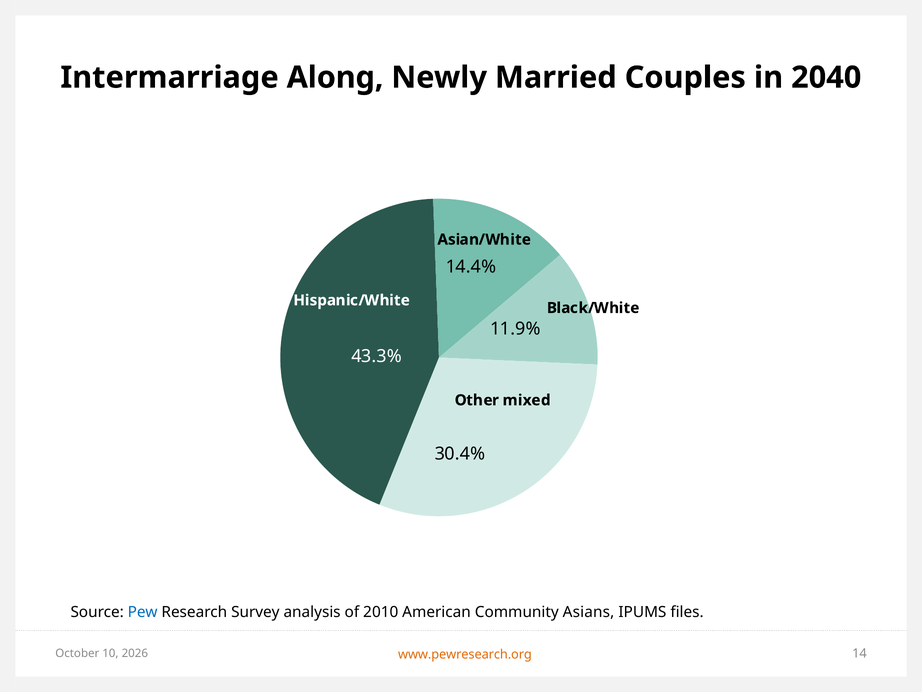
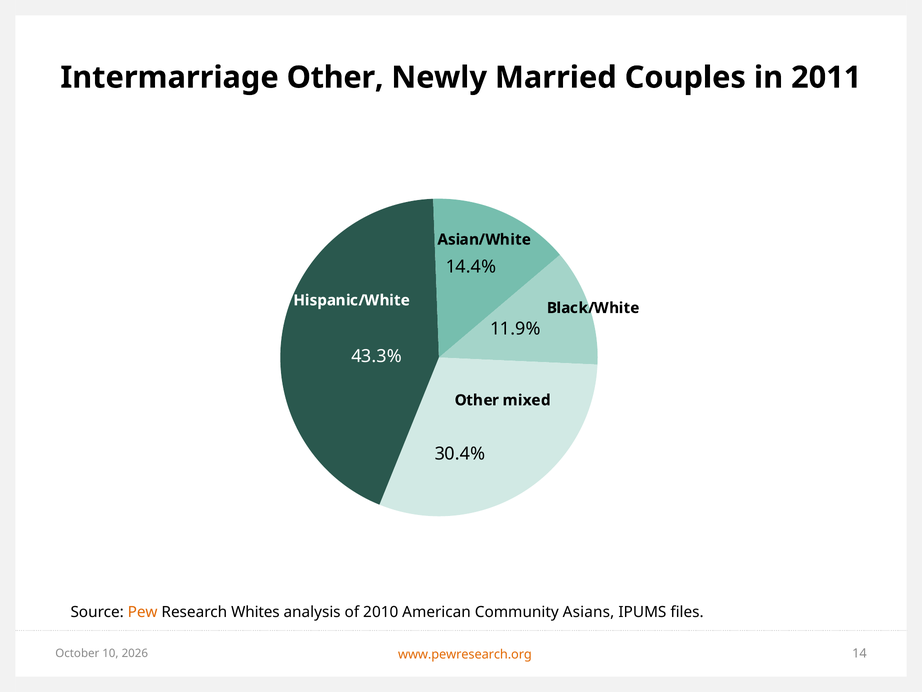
Intermarriage Along: Along -> Other (335, 77)
2040: 2040 -> 2011 (826, 77)
Pew colour: blue -> orange (143, 612)
Survey: Survey -> Whites (255, 612)
